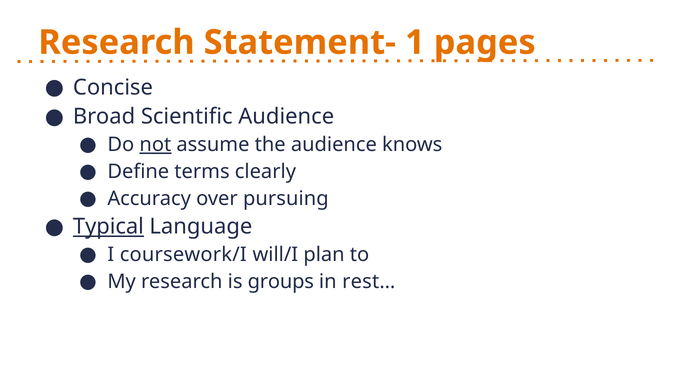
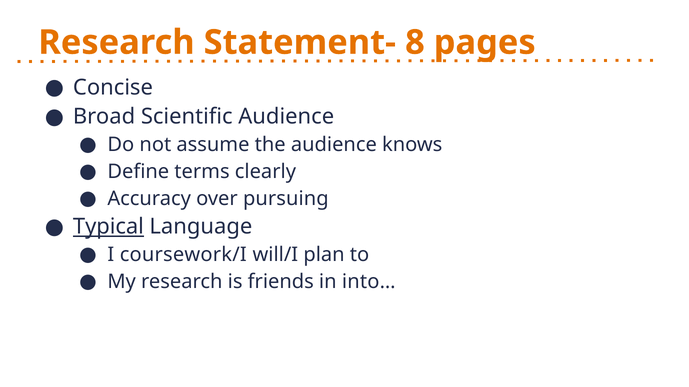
1: 1 -> 8 (415, 43)
not underline: present -> none (155, 145)
groups: groups -> friends (281, 282)
rest…: rest… -> into… (369, 282)
